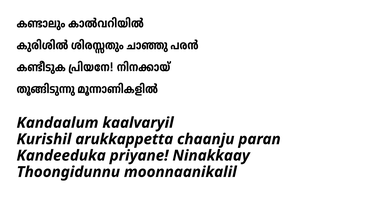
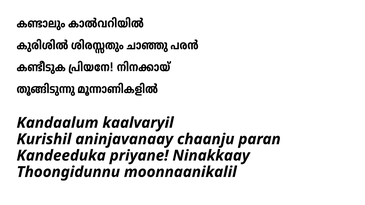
arukkappetta: arukkappetta -> aninjavanaay (124, 139)
